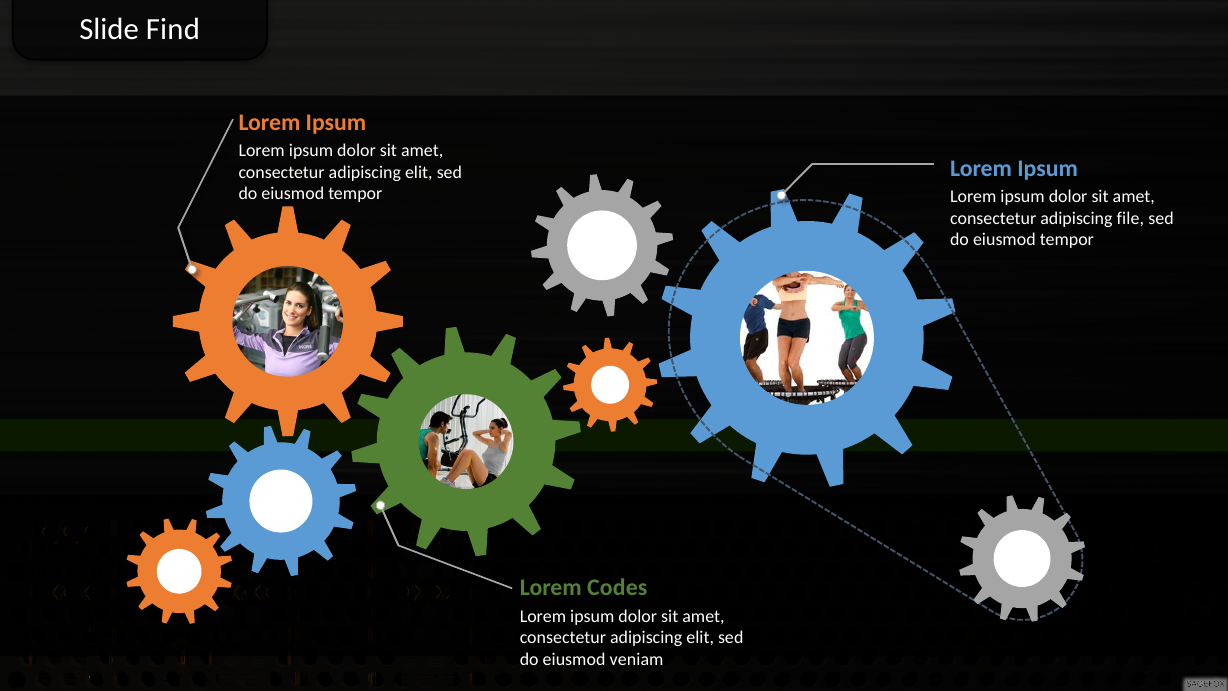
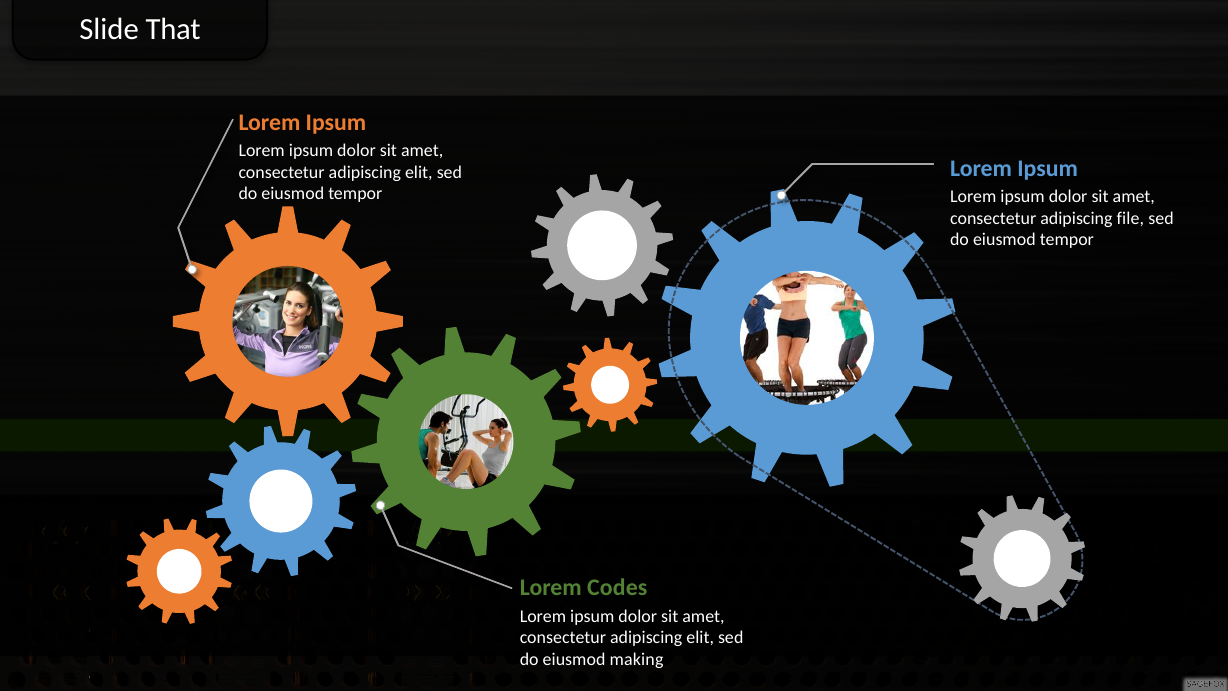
Find: Find -> That (173, 29)
veniam: veniam -> making (637, 659)
